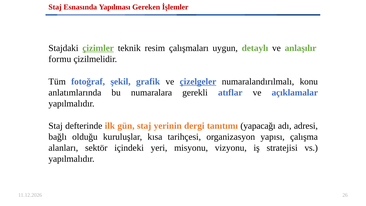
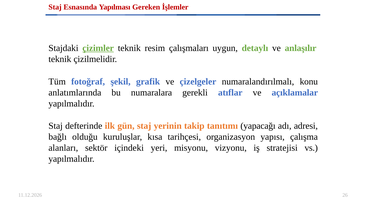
formu: formu -> teknik (60, 59)
çizelgeler underline: present -> none (198, 82)
dergi: dergi -> takip (194, 126)
